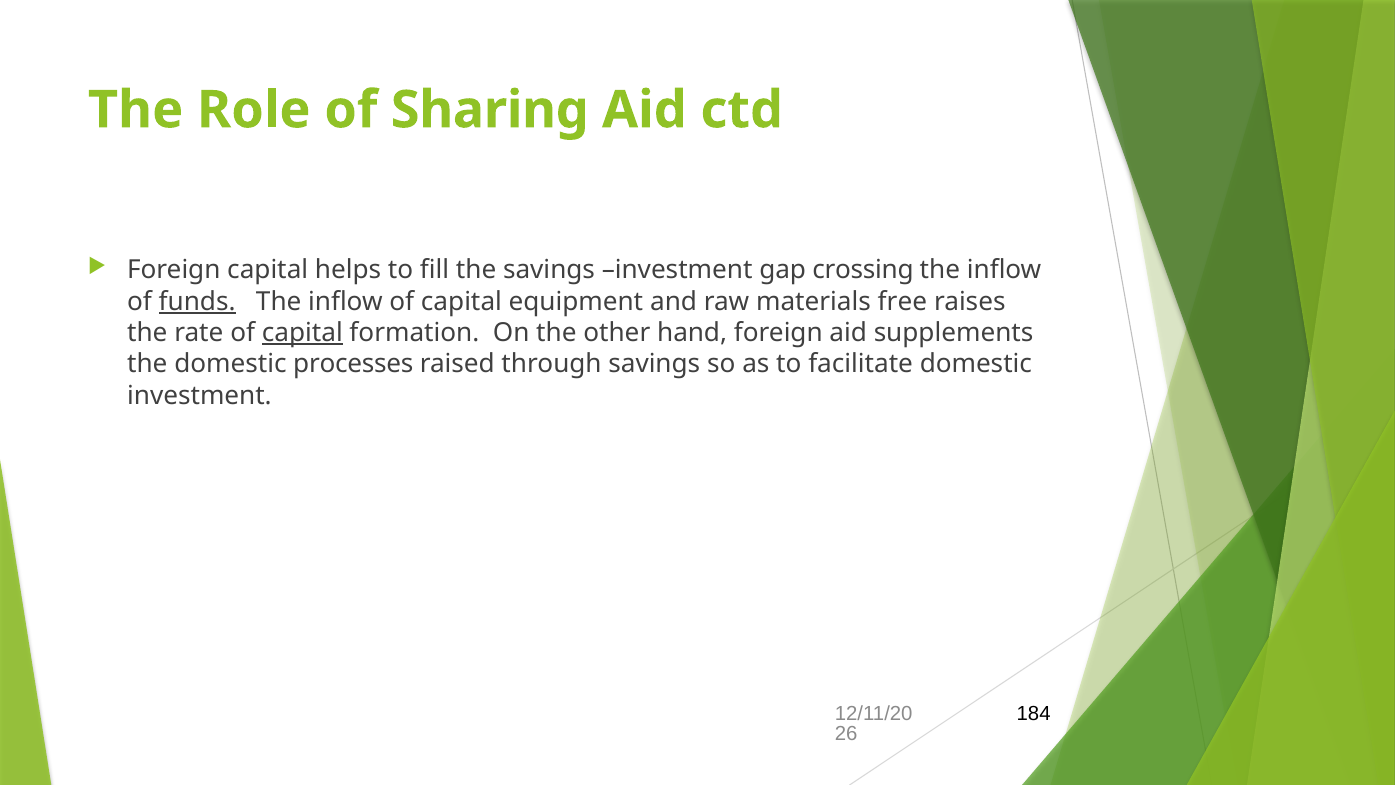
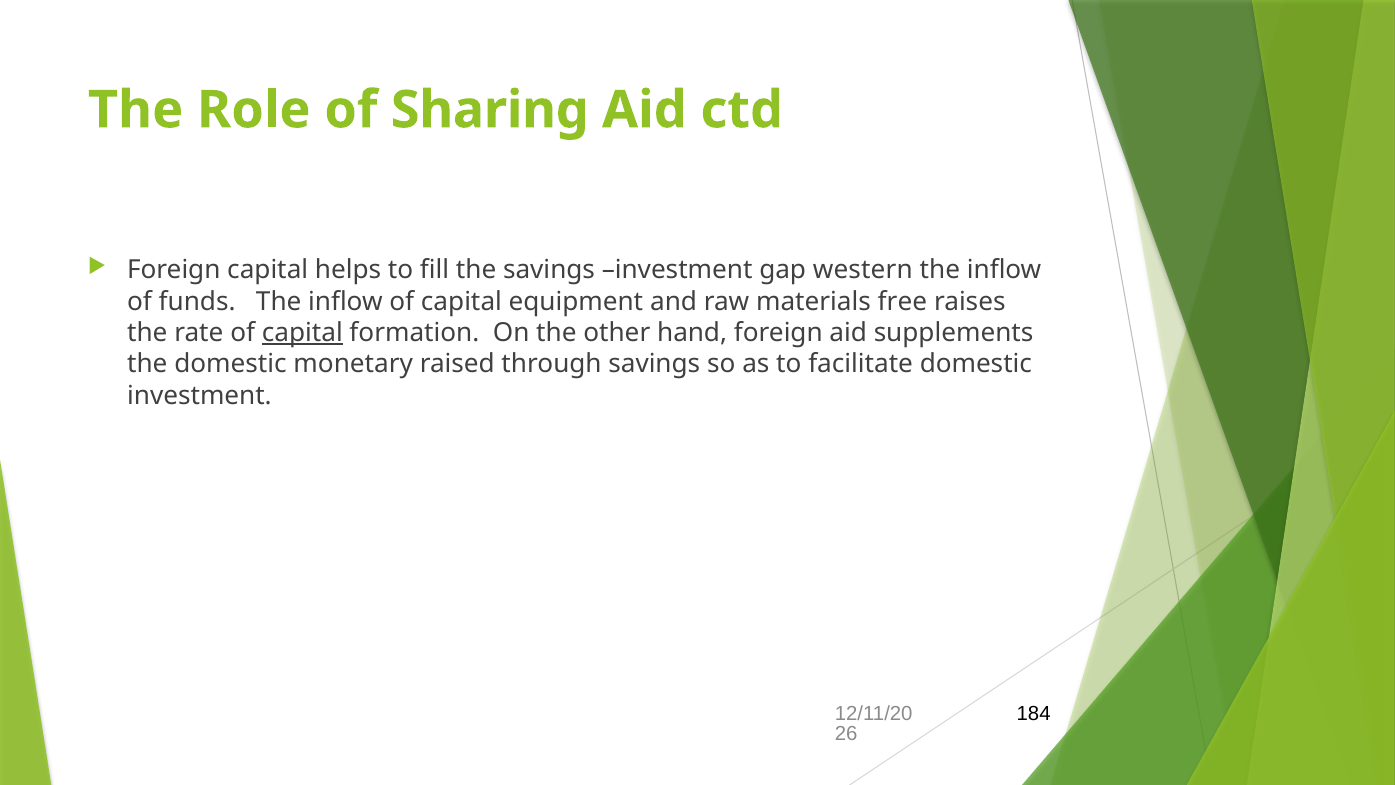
crossing: crossing -> western (863, 270)
funds underline: present -> none (197, 301)
processes: processes -> monetary (353, 364)
